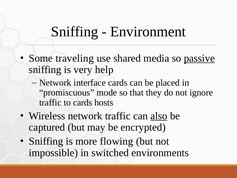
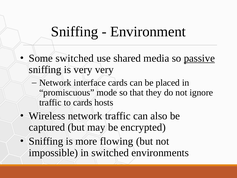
Some traveling: traveling -> switched (75, 58)
very help: help -> very (104, 70)
also underline: present -> none (159, 116)
